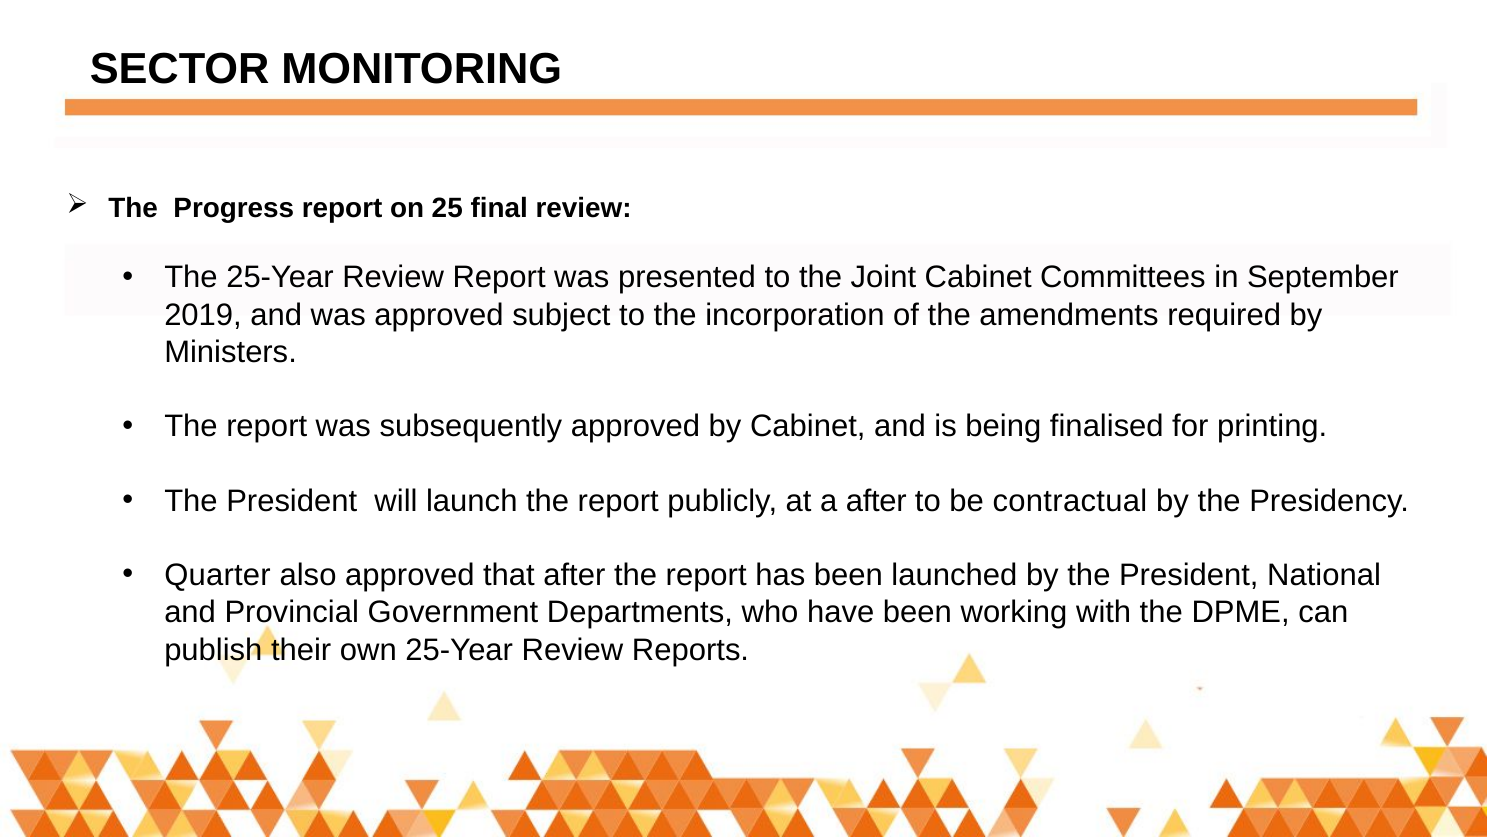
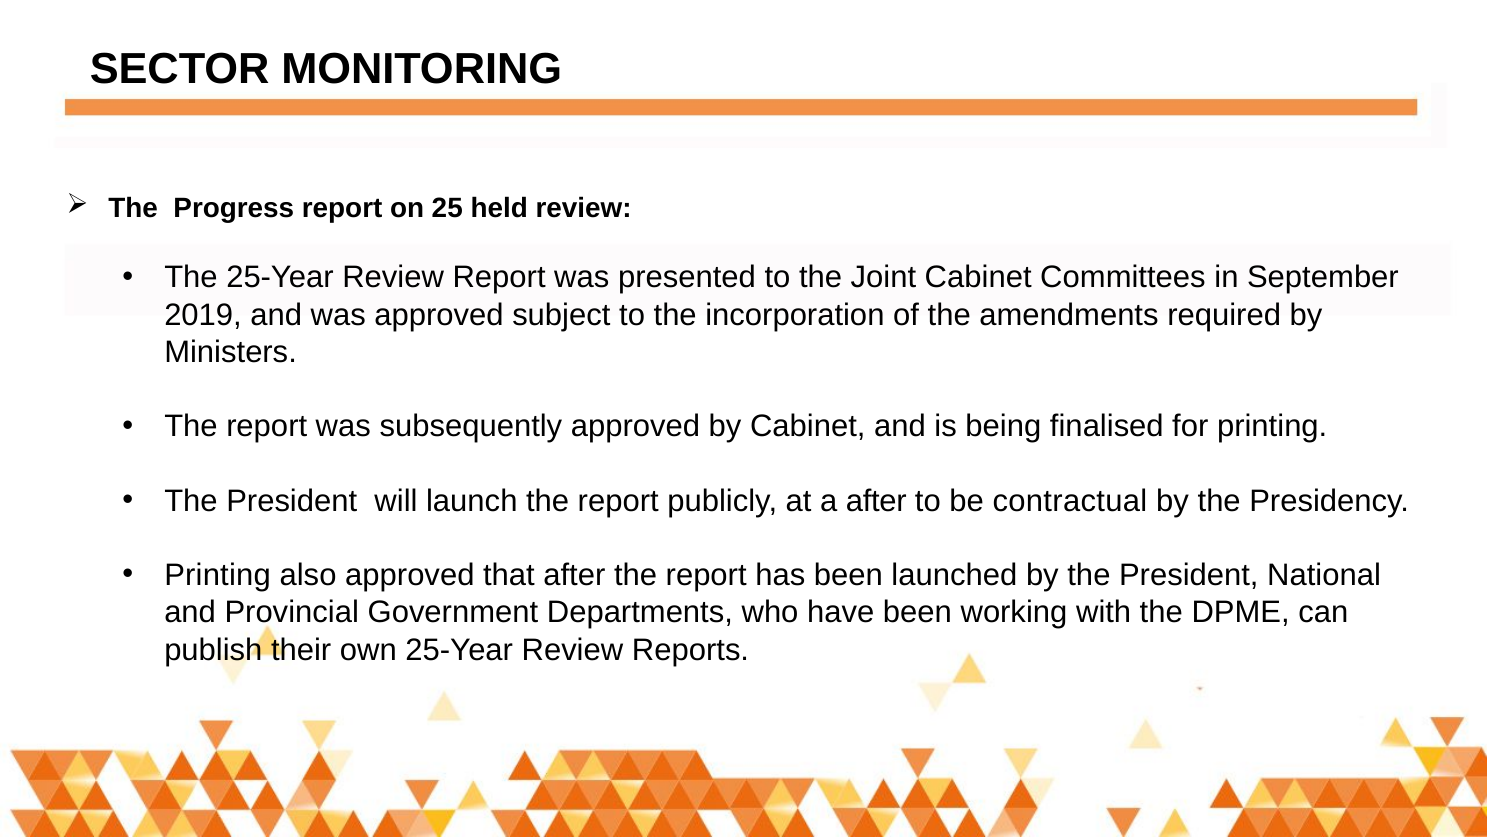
final: final -> held (499, 208)
Quarter: Quarter -> Printing (218, 575)
